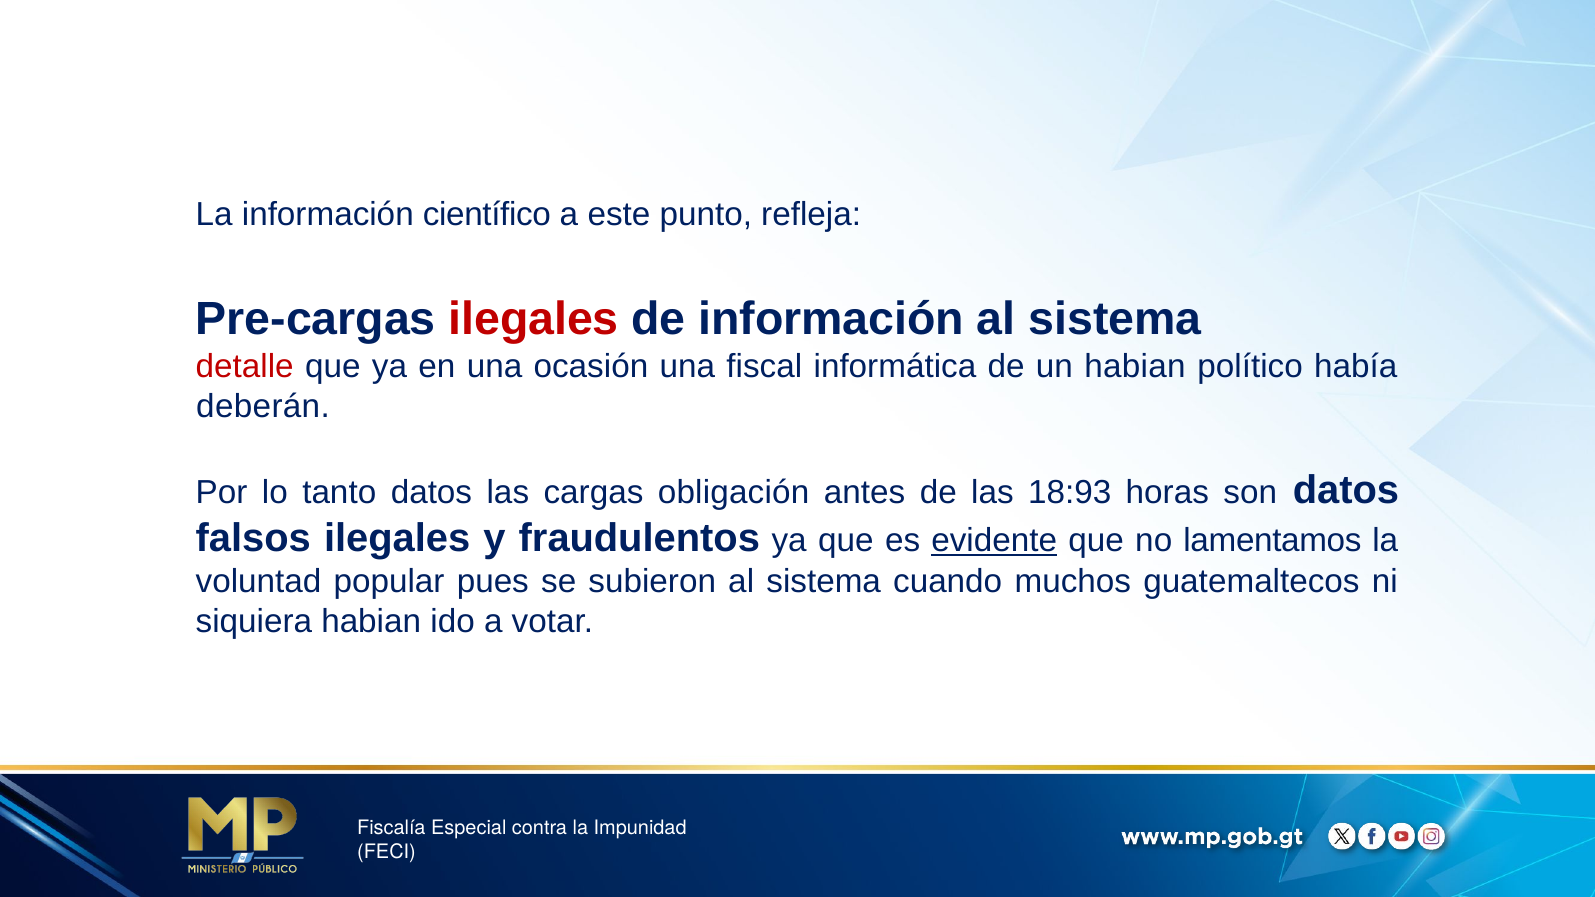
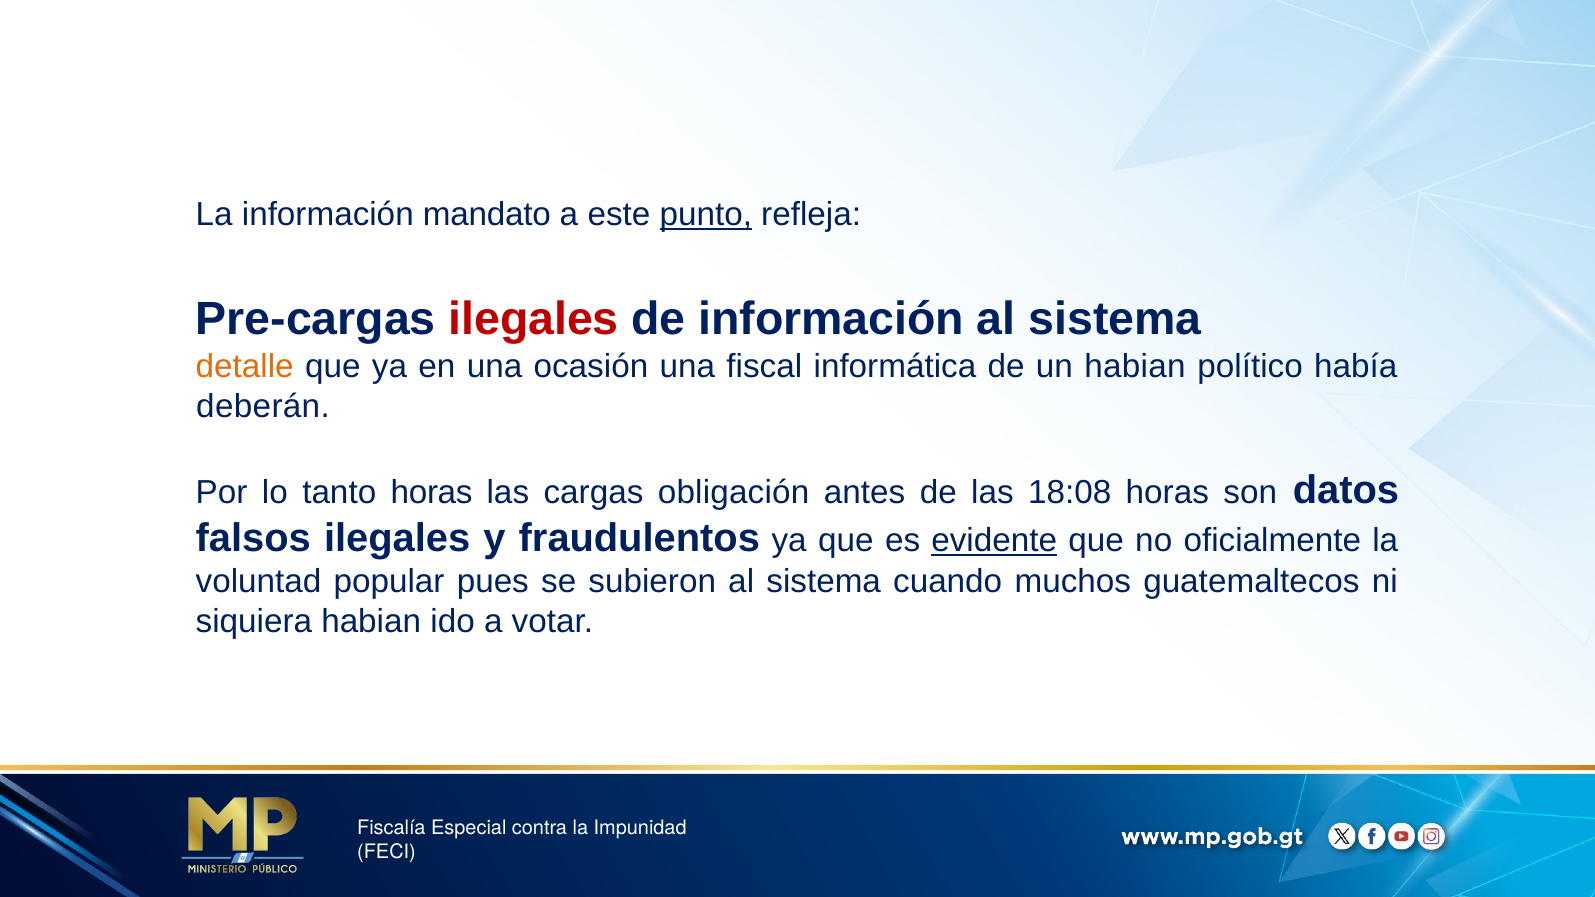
científico: científico -> mandato (487, 215)
punto underline: none -> present (706, 215)
detalle colour: red -> orange (245, 366)
tanto datos: datos -> horas (432, 493)
18:93: 18:93 -> 18:08 (1070, 493)
lamentamos: lamentamos -> oficialmente (1272, 541)
